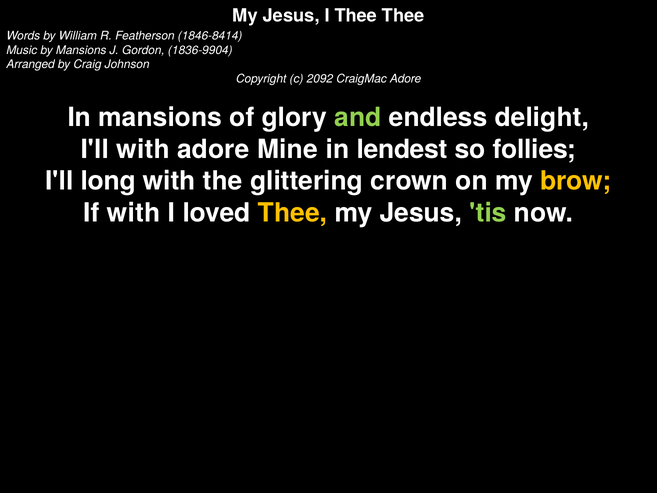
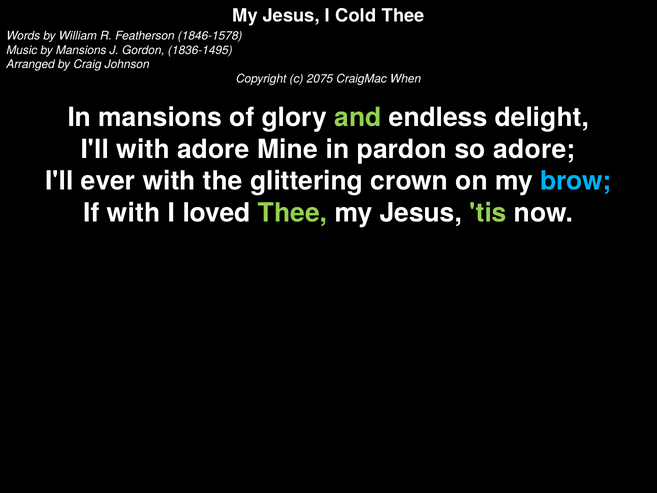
I Thee: Thee -> Cold (356, 15)
1846-8414: 1846-8414 -> 1846-1578 (210, 36)
1836-9904: 1836-9904 -> 1836-1495 (200, 50)
2092: 2092 -> 2075 (320, 79)
CraigMac Adore: Adore -> When (406, 79)
lendest: lendest -> pardon (402, 149)
so follies: follies -> adore (534, 149)
long: long -> ever (108, 181)
brow colour: yellow -> light blue (576, 181)
Thee colour: yellow -> light green (293, 213)
